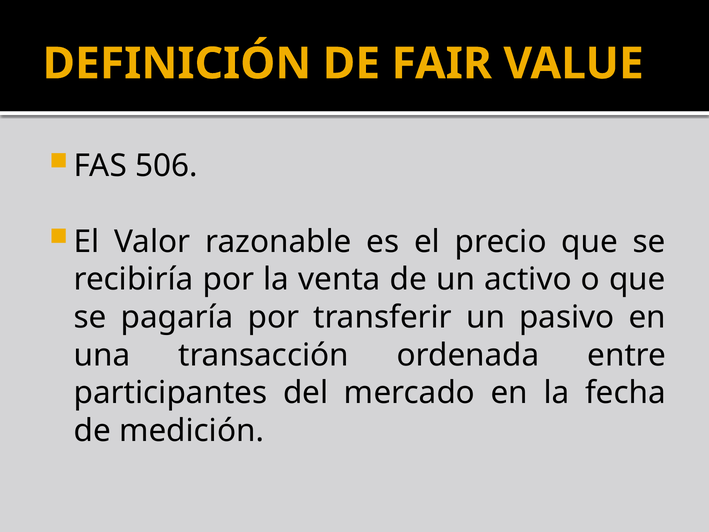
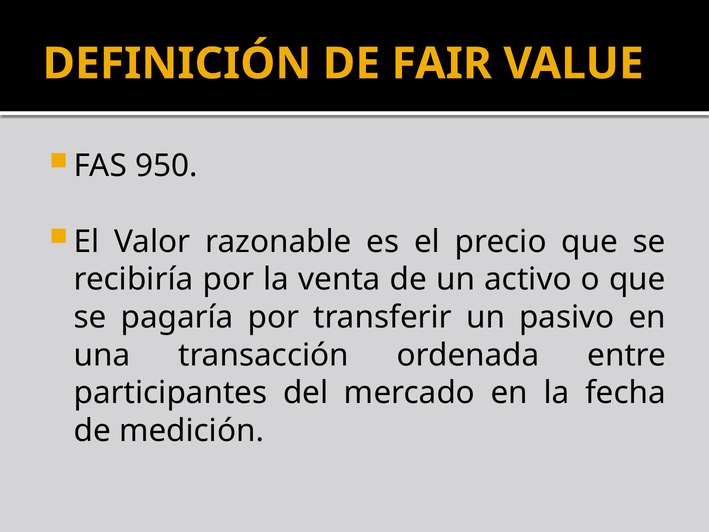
506: 506 -> 950 (166, 166)
